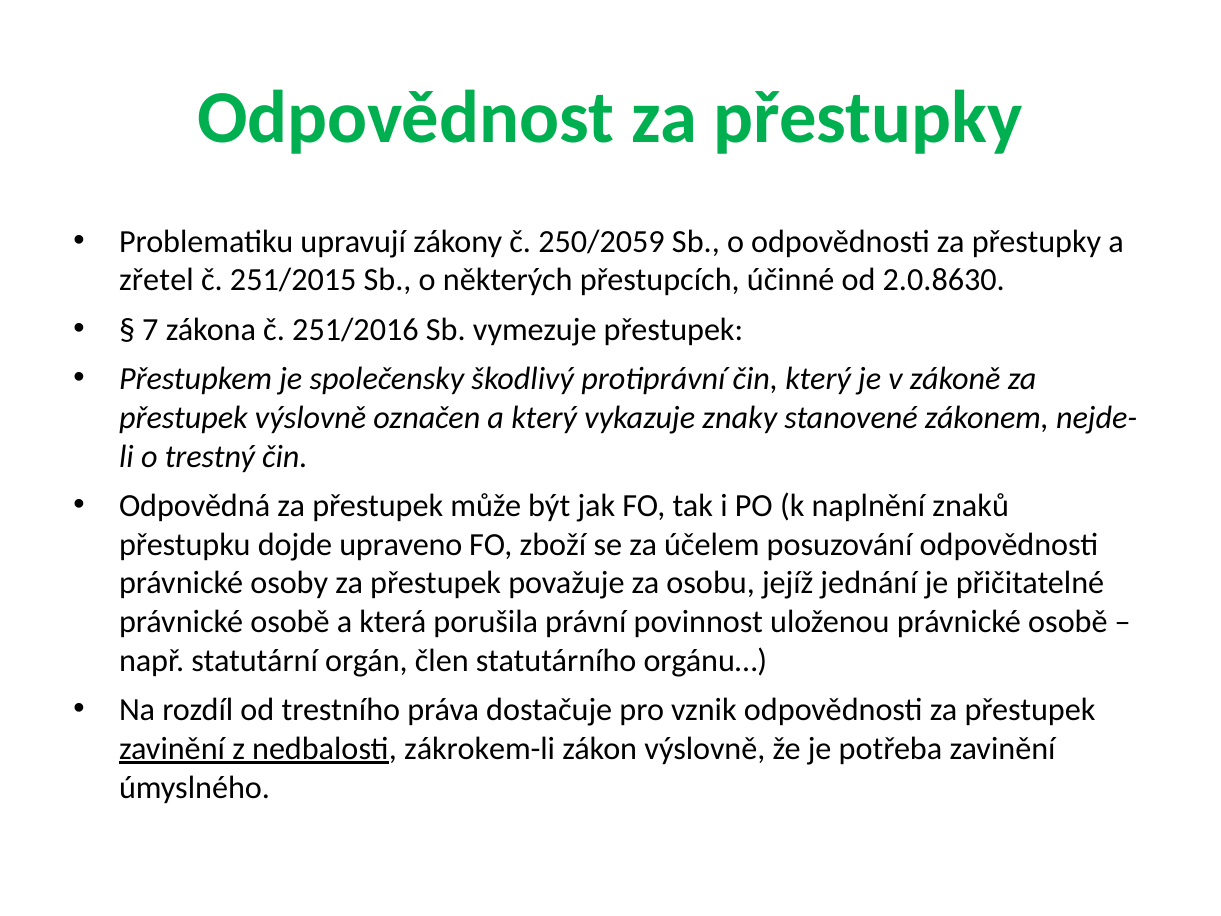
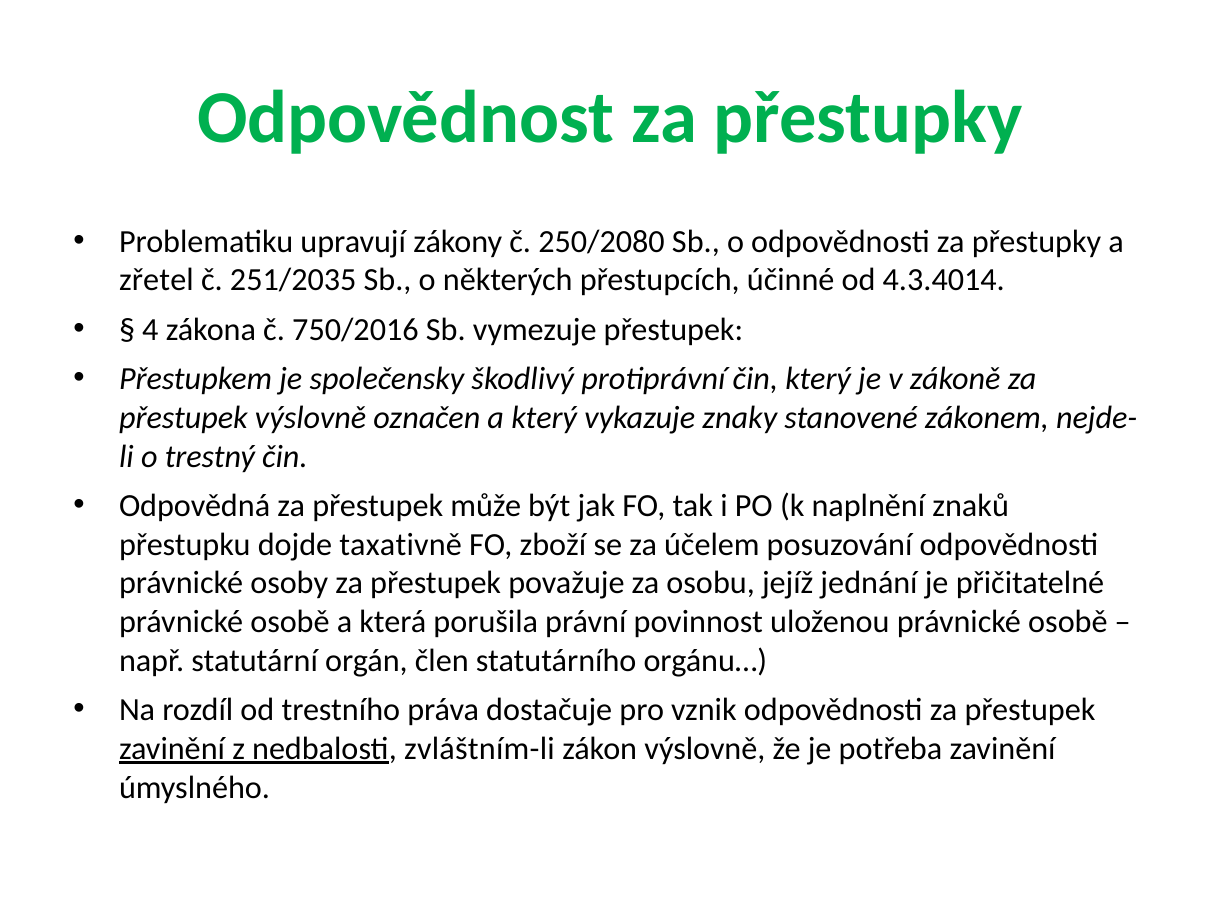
250/2059: 250/2059 -> 250/2080 (601, 241)
251/2015: 251/2015 -> 251/2035 (293, 280)
2.0.8630: 2.0.8630 -> 4.3.4014 (944, 280)
7: 7 -> 4 (150, 330)
251/2016: 251/2016 -> 750/2016 (355, 330)
upraveno: upraveno -> taxativně (401, 544)
zákrokem-li: zákrokem-li -> zvláštním-li (479, 749)
